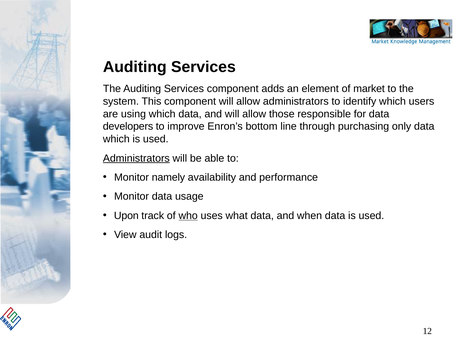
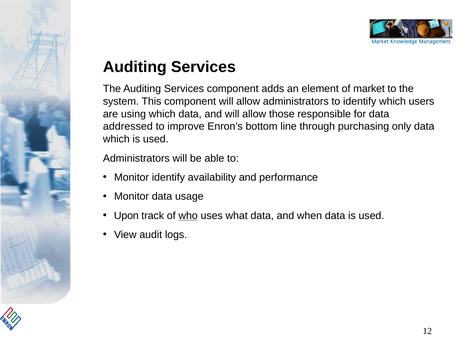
developers: developers -> addressed (128, 127)
Administrators underline: present -> none (136, 158)
Monitor namely: namely -> identify (168, 177)
